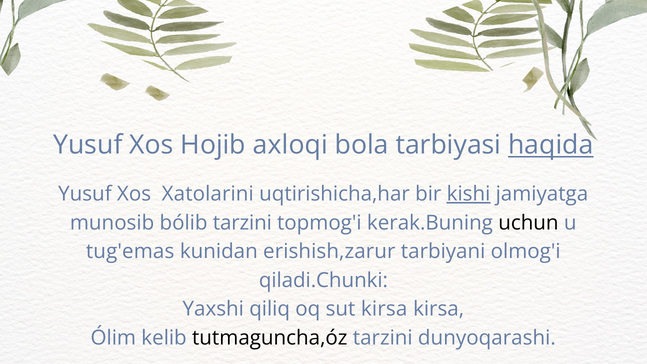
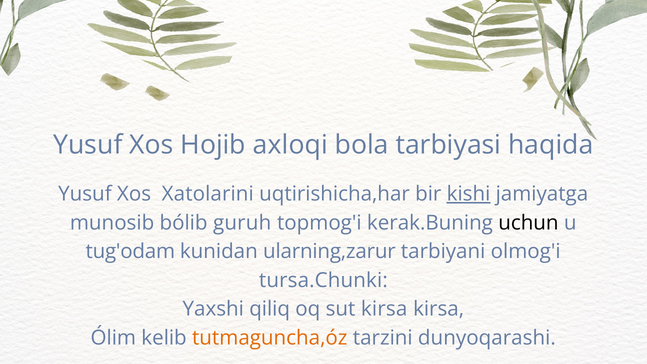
haqida underline: present -> none (551, 145)
bólib tarzini: tarzini -> guruh (242, 223)
tug'emas: tug'emas -> tug'odam (130, 251)
erishish,zarur: erishish,zarur -> ularning,zarur (329, 251)
qiladi.Chunki: qiladi.Chunki -> tursa.Chunki (323, 280)
tutmaguncha,óz colour: black -> orange (270, 338)
